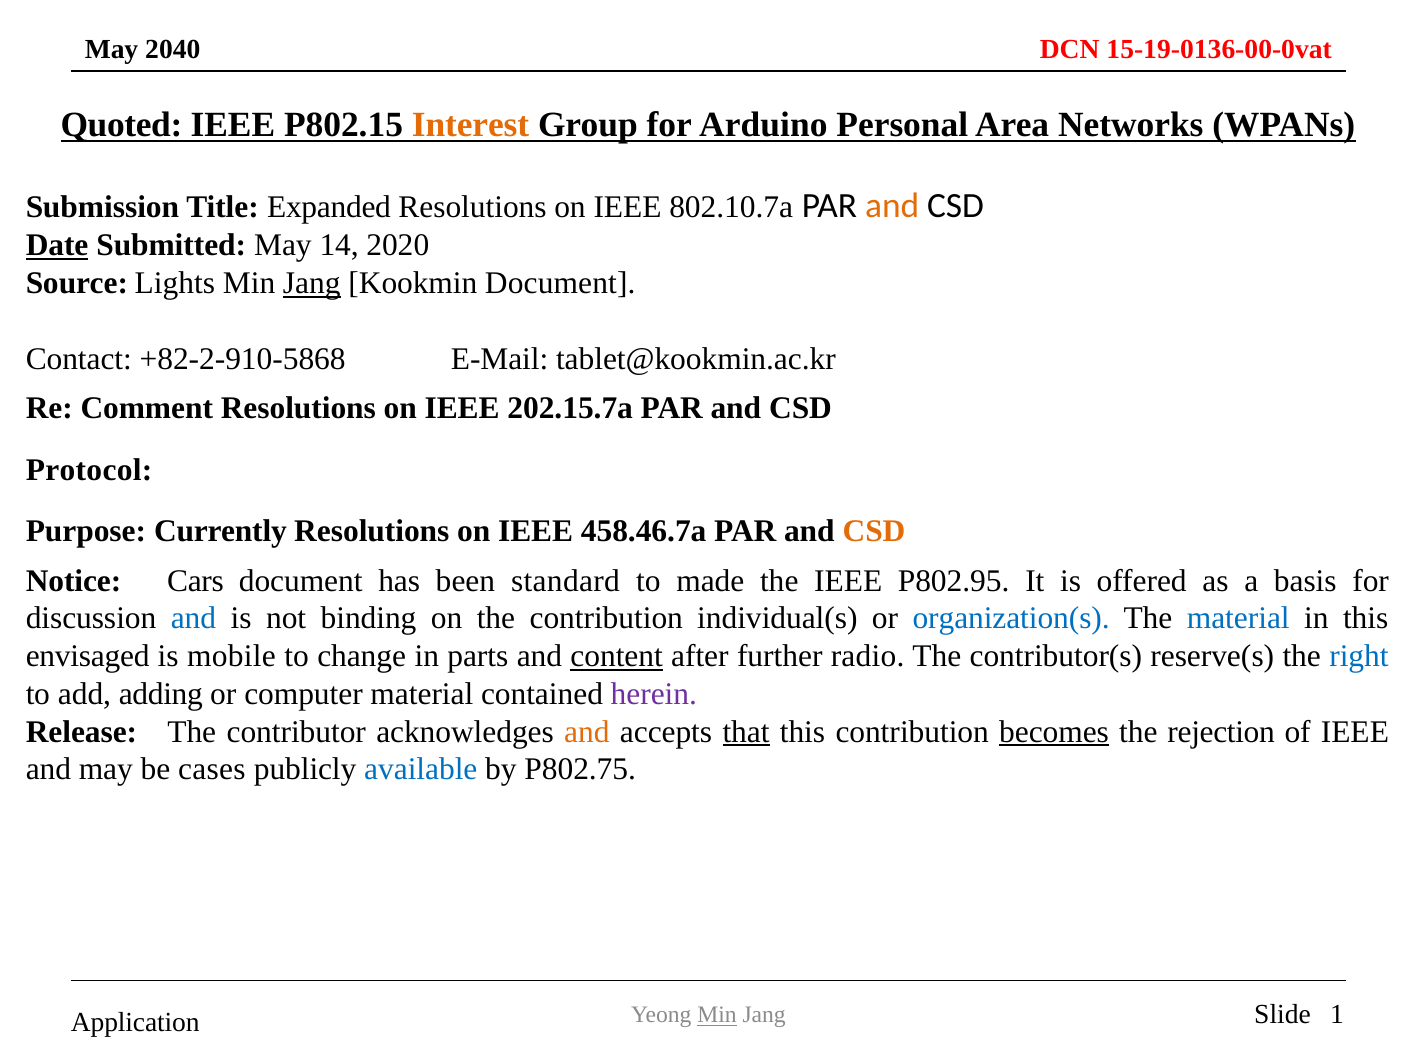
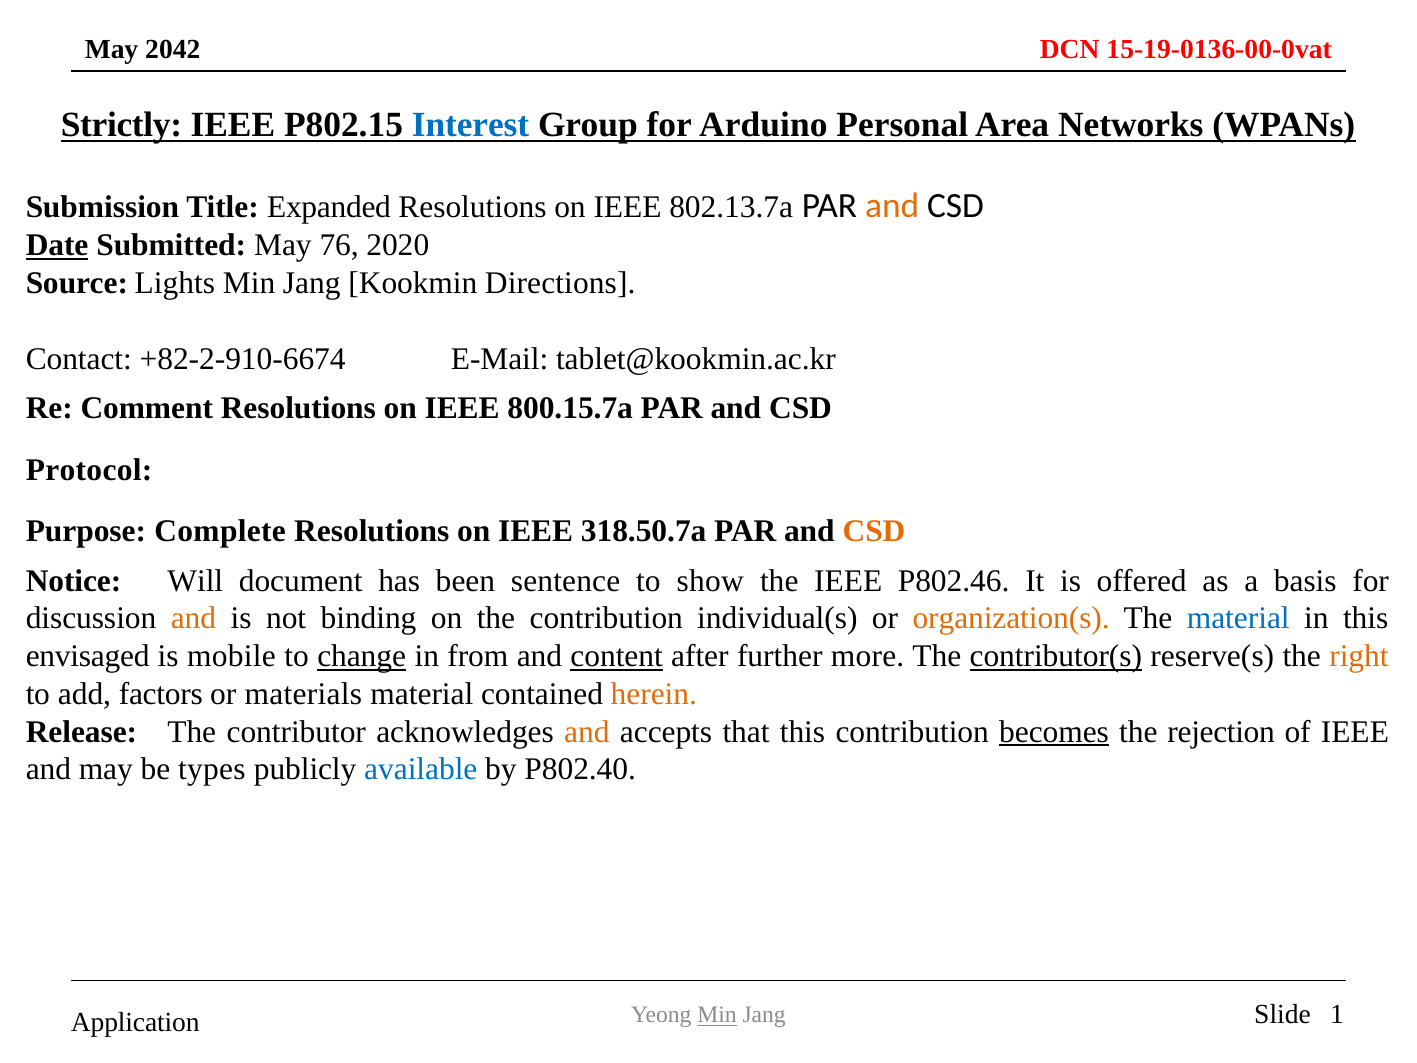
2040: 2040 -> 2042 (173, 49)
Quoted: Quoted -> Strictly (121, 125)
Interest colour: orange -> blue (470, 125)
802.10.7a: 802.10.7a -> 802.13.7a (731, 207)
14: 14 -> 76 (339, 245)
Jang underline: present -> none (312, 283)
Kookmin Document: Document -> Directions (560, 283)
+82-2-910-5868: +82-2-910-5868 -> +82-2-910-6674 (243, 359)
202.15.7a: 202.15.7a -> 800.15.7a (570, 408)
Currently: Currently -> Complete (220, 531)
458.46.7a: 458.46.7a -> 318.50.7a (644, 531)
Cars: Cars -> Will (195, 581)
standard: standard -> sentence (566, 581)
made: made -> show (710, 581)
P802.95: P802.95 -> P802.46 (954, 581)
and colour: blue -> orange (193, 618)
organization(s colour: blue -> orange (1011, 618)
change underline: none -> present (362, 656)
parts: parts -> from (478, 656)
radio: radio -> more (868, 656)
contributor(s underline: none -> present (1056, 656)
right colour: blue -> orange (1359, 656)
adding: adding -> factors (161, 694)
computer: computer -> materials (303, 694)
herein colour: purple -> orange (654, 694)
that underline: present -> none (746, 732)
cases: cases -> types (212, 769)
P802.75: P802.75 -> P802.40 (580, 769)
